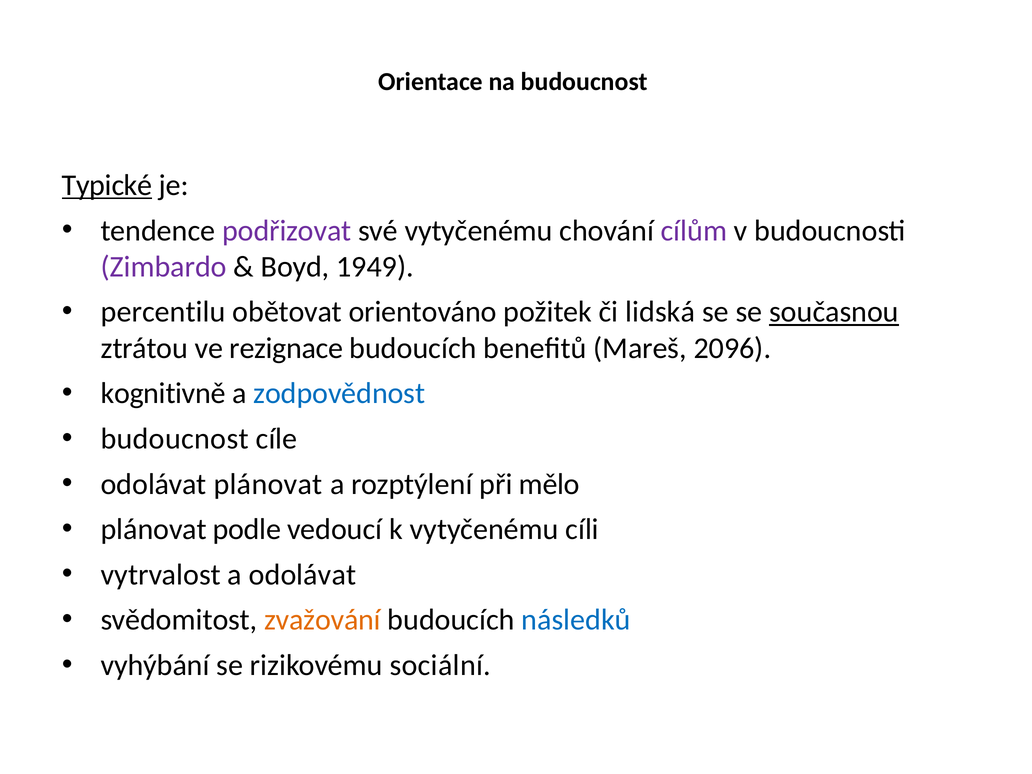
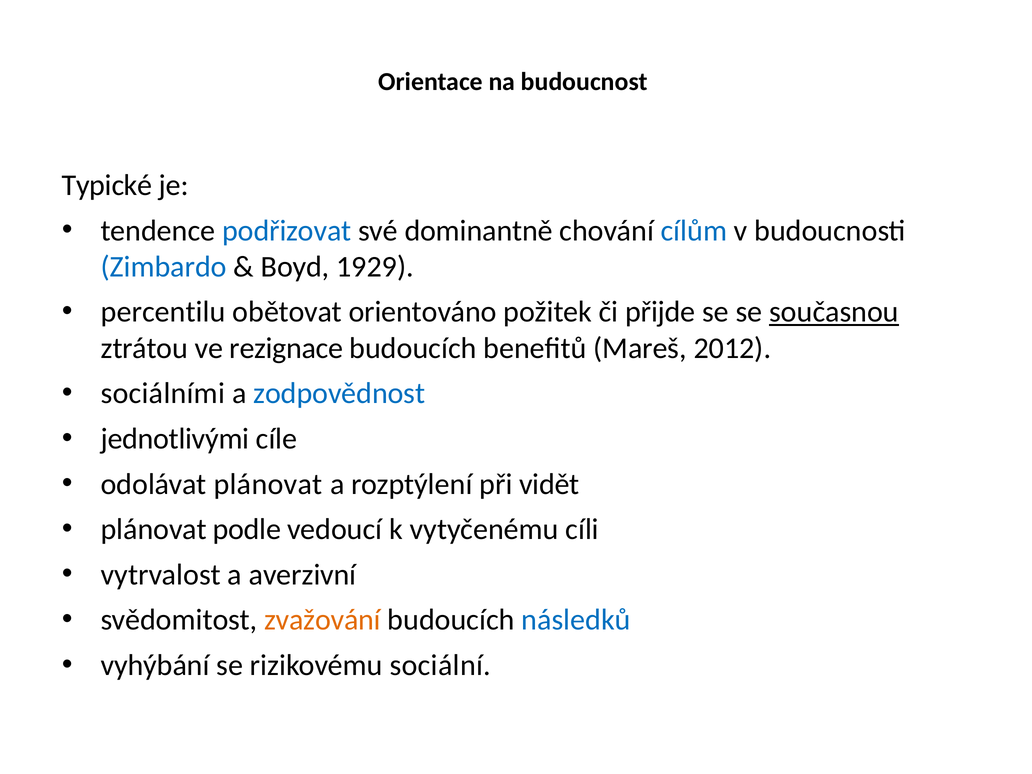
Typické underline: present -> none (107, 185)
podřizovat colour: purple -> blue (287, 231)
své vytyčenému: vytyčenému -> dominantně (479, 231)
cílům colour: purple -> blue (694, 231)
Zimbardo colour: purple -> blue (164, 267)
1949: 1949 -> 1929 (375, 267)
lidská: lidská -> přijde (660, 312)
2096: 2096 -> 2012 (732, 348)
kognitivně: kognitivně -> sociálními (163, 393)
budoucnost: budoucnost -> jednotlivými (175, 439)
mělo: mělo -> vidět (549, 484)
a odolávat: odolávat -> averzivní (303, 575)
